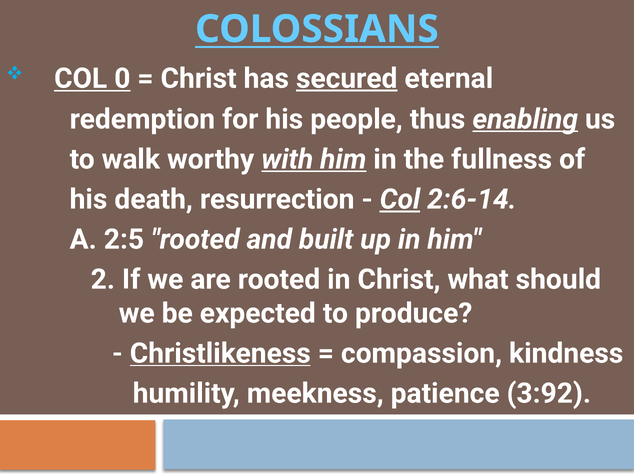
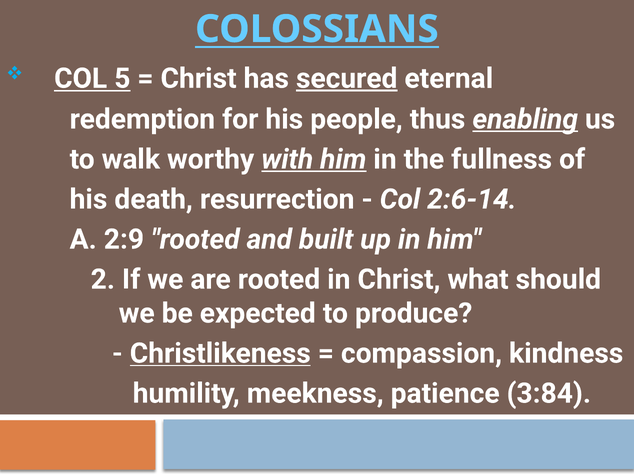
0: 0 -> 5 (122, 78)
Col underline: present -> none (400, 199)
2:5: 2:5 -> 2:9 (124, 239)
3:92: 3:92 -> 3:84 (549, 393)
